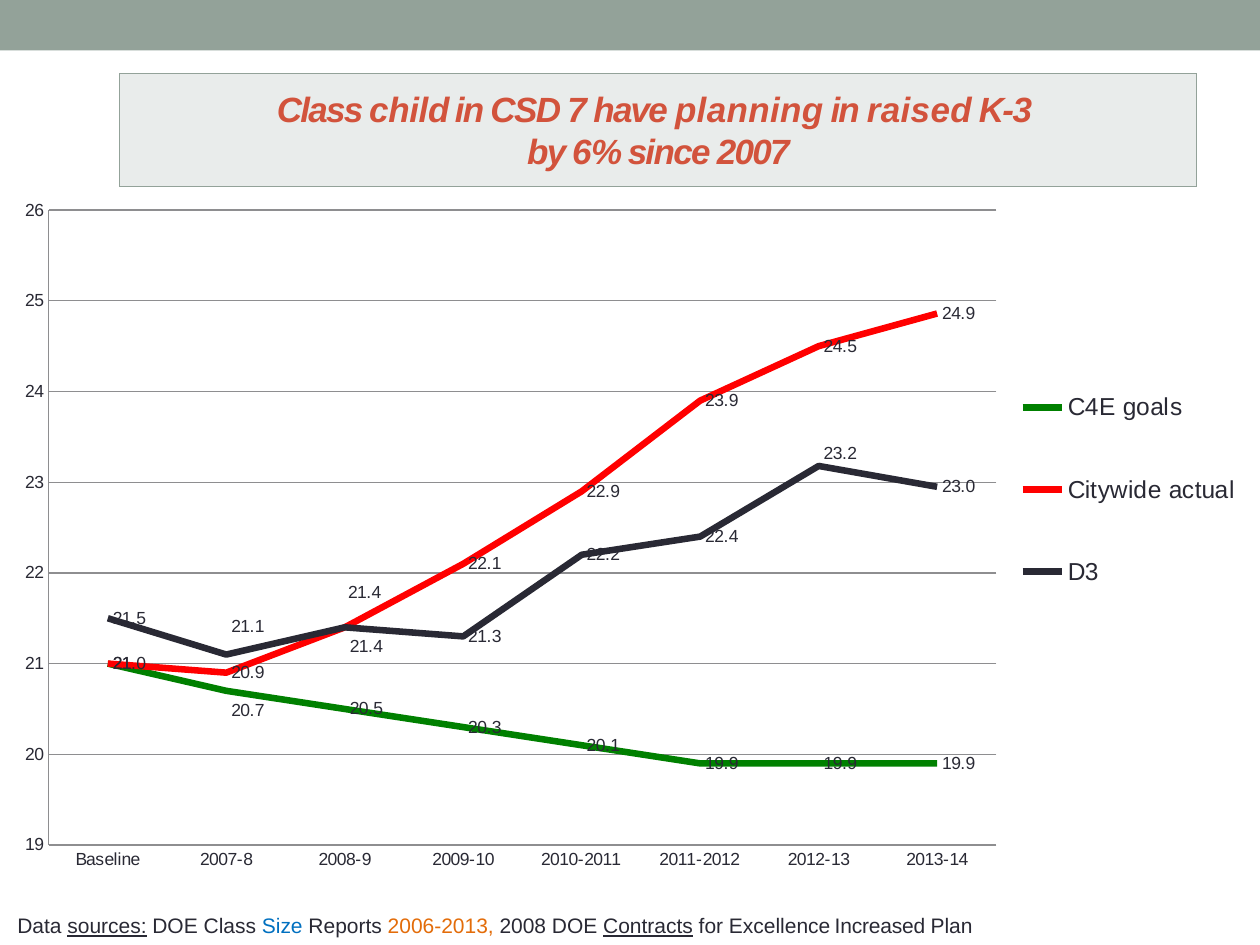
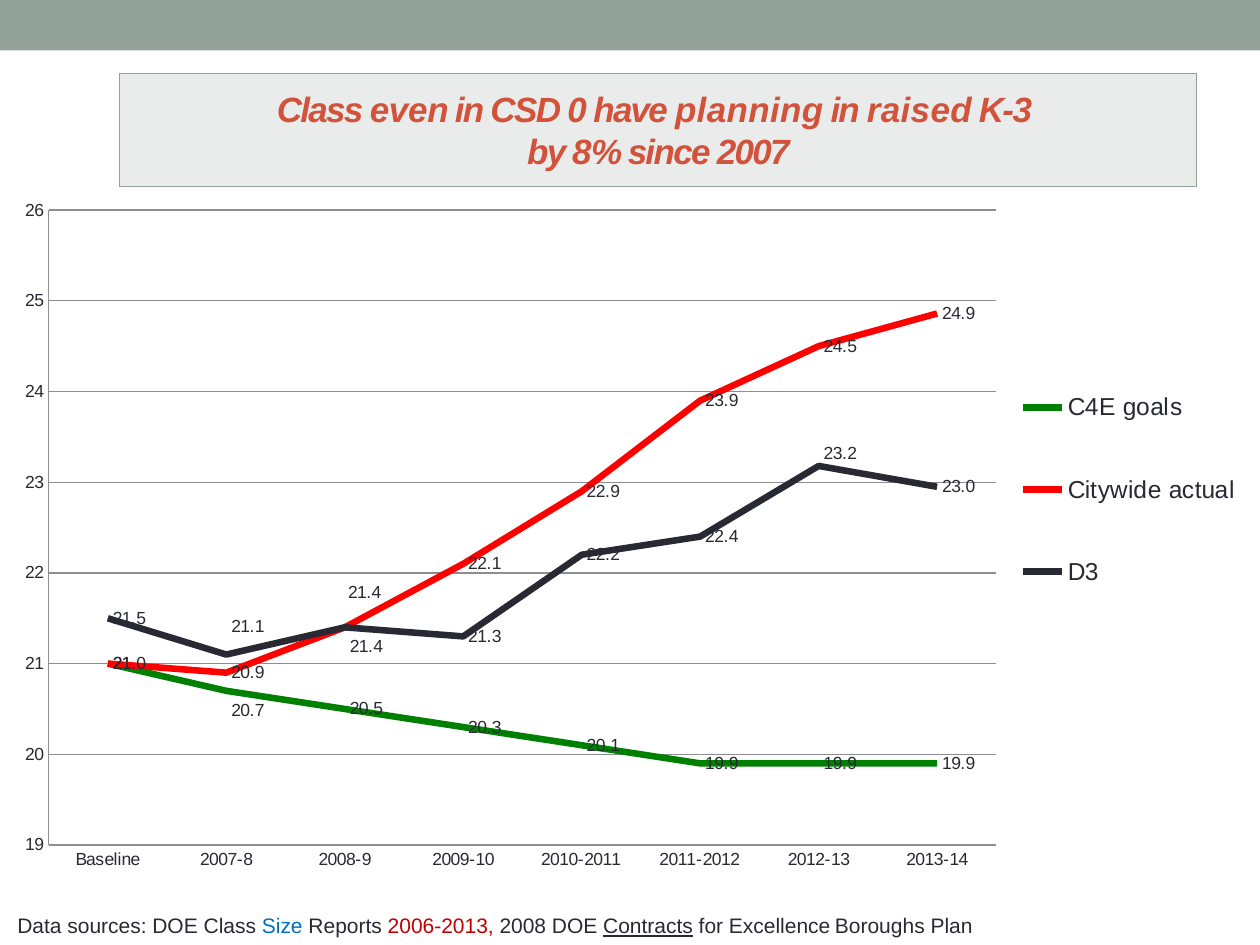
child: child -> even (409, 111)
7: 7 -> 0 (577, 111)
6%: 6% -> 8% (597, 153)
sources underline: present -> none (107, 927)
2006-2013 colour: orange -> red (441, 927)
Increased: Increased -> Boroughs (880, 927)
